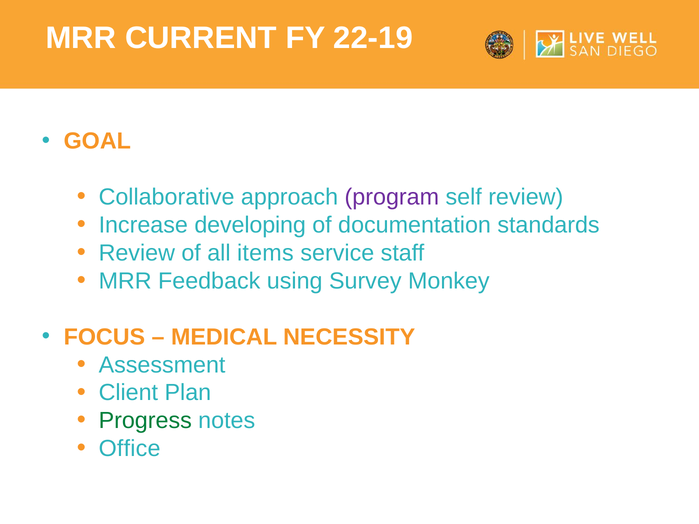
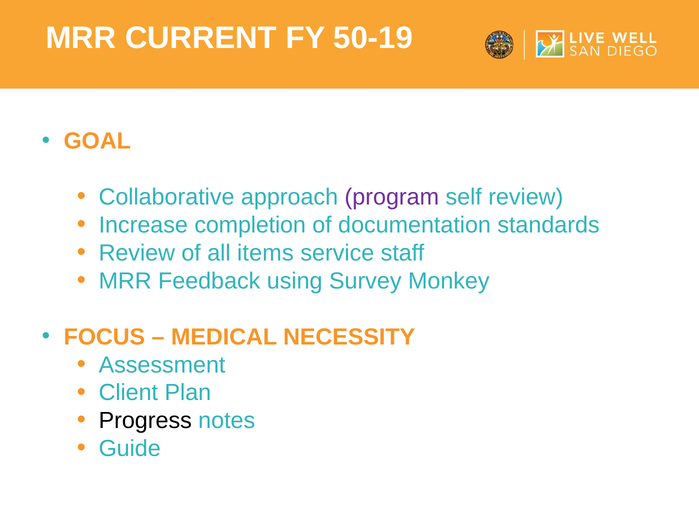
22-19: 22-19 -> 50-19 (373, 38)
developing: developing -> completion (250, 225)
Progress colour: green -> black (145, 421)
Office: Office -> Guide (130, 449)
